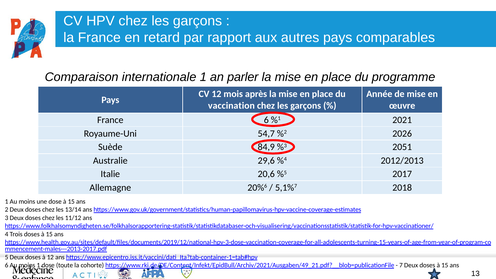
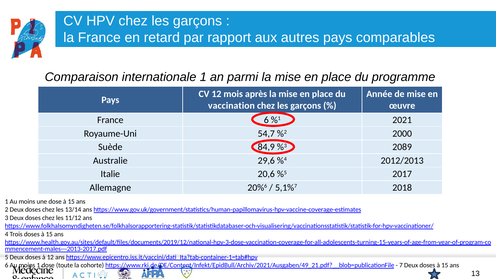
parler: parler -> parmi (243, 77)
2026: 2026 -> 2000 (402, 134)
2051: 2051 -> 2089 (402, 147)
